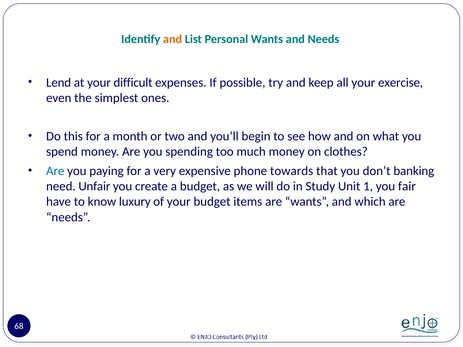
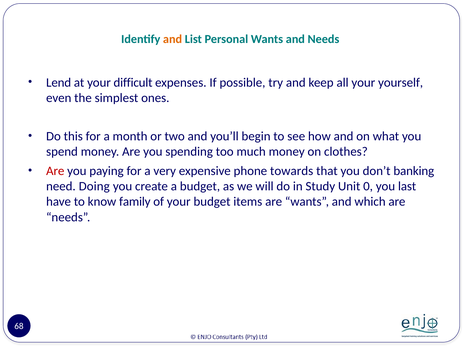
exercise: exercise -> yourself (401, 82)
Are colour: blue -> red (55, 171)
Unfair: Unfair -> Doing (94, 186)
1: 1 -> 0 (368, 186)
fair: fair -> last (407, 186)
luxury: luxury -> family (135, 202)
